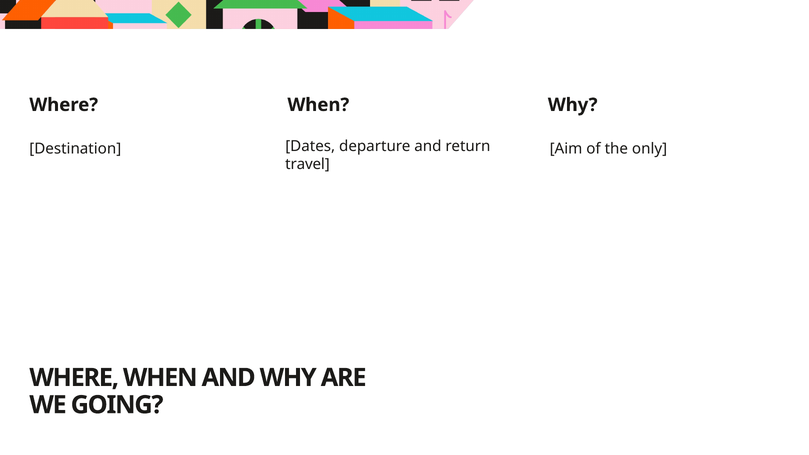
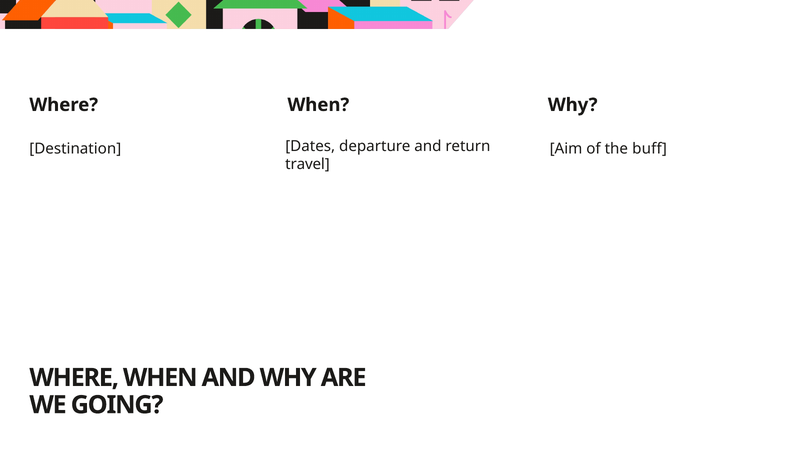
only: only -> buff (650, 149)
